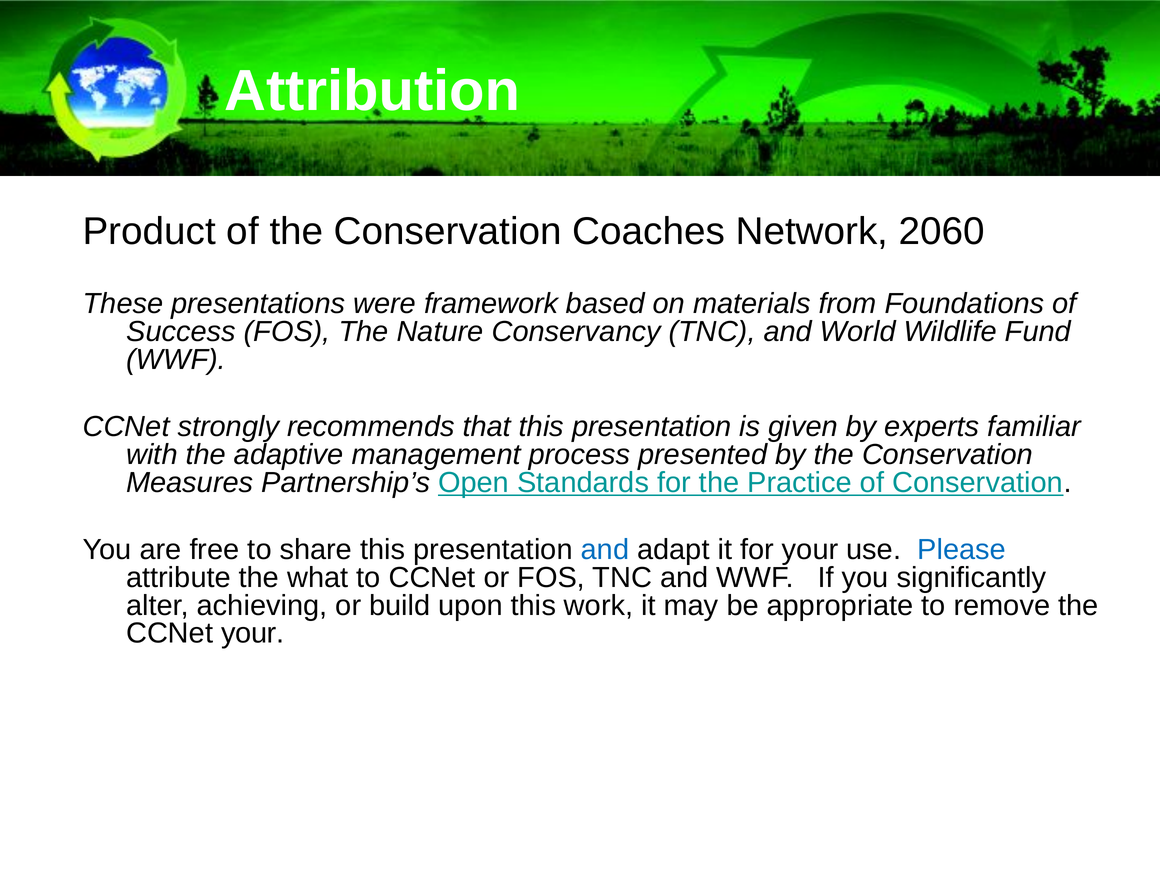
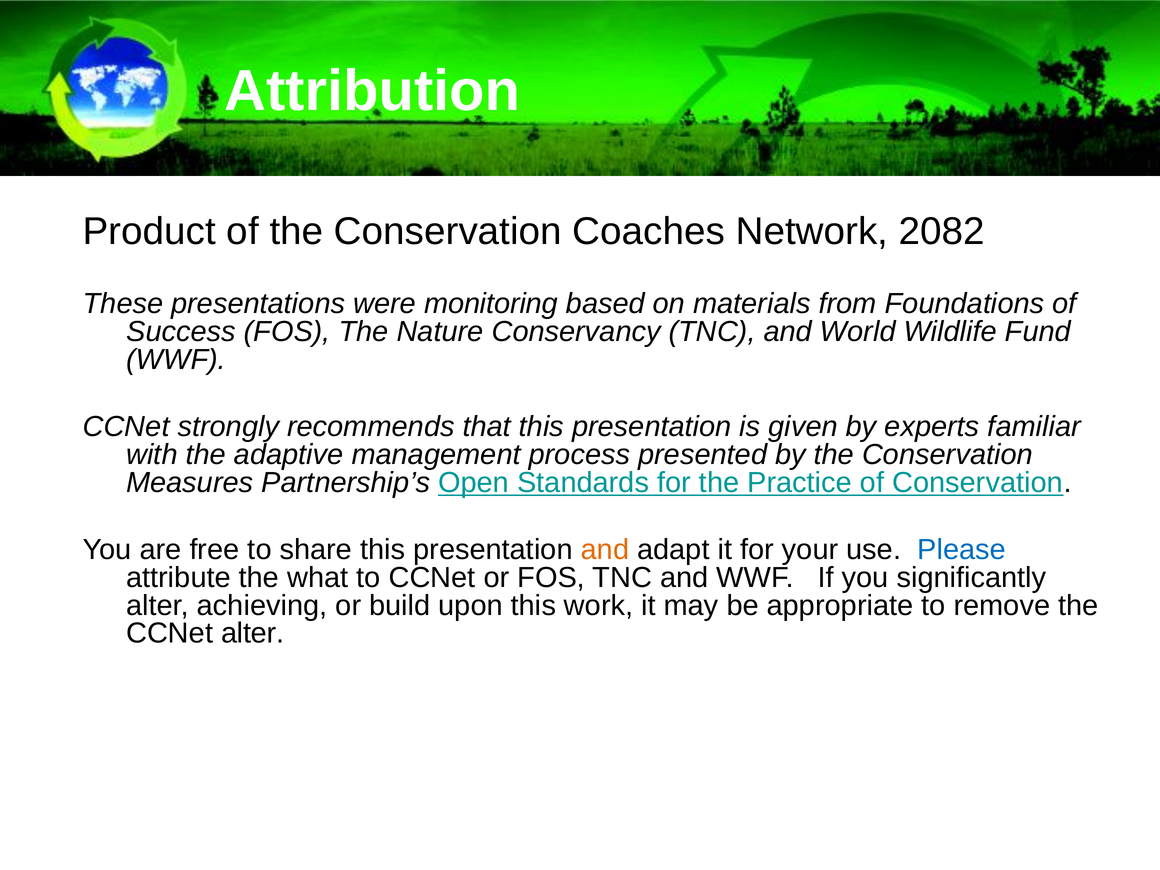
2060: 2060 -> 2082 (942, 231)
framework: framework -> monitoring (491, 304)
and colour: blue -> orange (605, 550)
CCNet your: your -> alter (253, 633)
